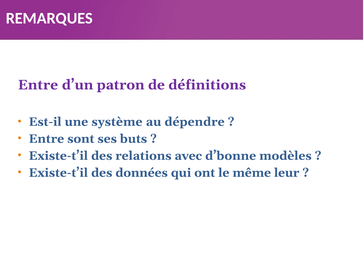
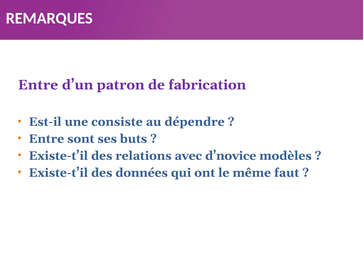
définitions: définitions -> fabrication (207, 85)
système: système -> consiste (117, 122)
d’bonne: d’bonne -> d’novice (231, 156)
leur: leur -> faut (287, 173)
